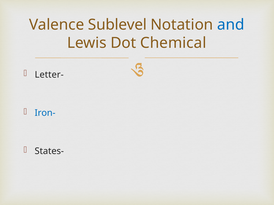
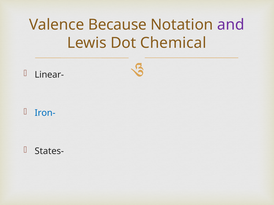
Sublevel: Sublevel -> Because (117, 25)
and colour: blue -> purple (231, 25)
Letter-: Letter- -> Linear- (49, 75)
